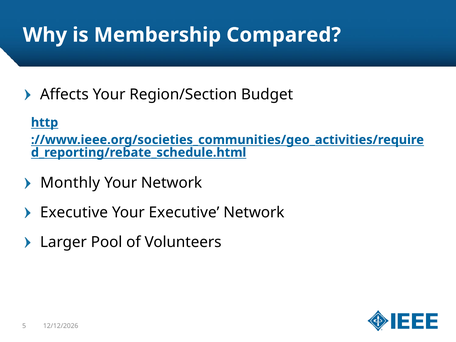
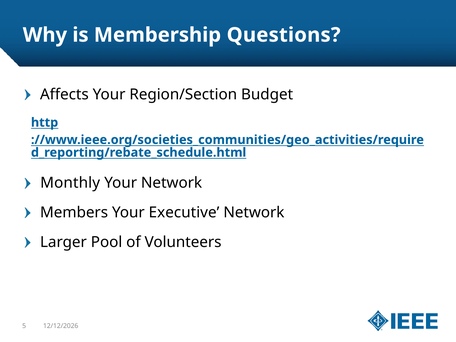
Compared: Compared -> Questions (284, 35)
Executive: Executive -> Members (74, 213)
